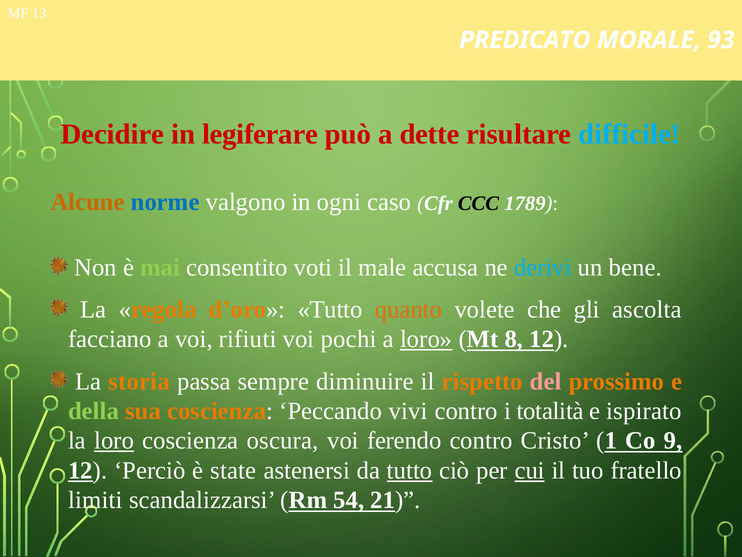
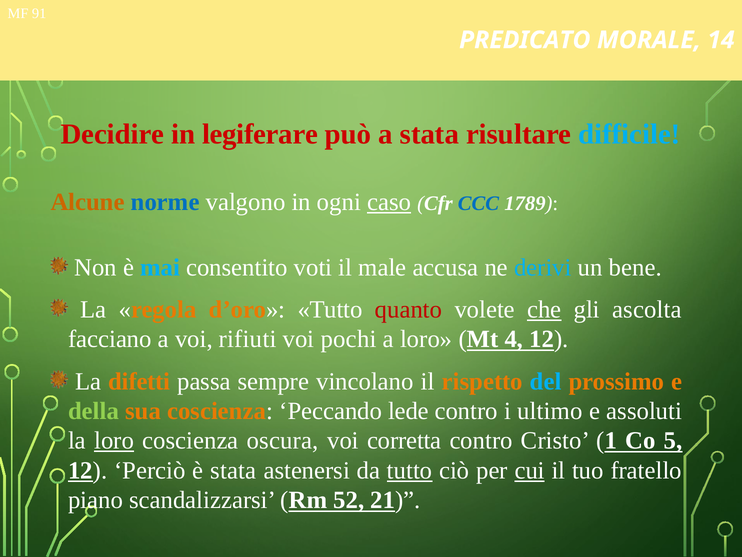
13: 13 -> 91 (39, 13)
93: 93 -> 14 (721, 40)
a dette: dette -> stata (429, 134)
caso underline: none -> present (389, 202)
CCC colour: black -> blue (478, 203)
mai colour: light green -> light blue (160, 267)
quanto colour: orange -> red (409, 309)
che underline: none -> present (544, 309)
loro underline: present -> none (426, 339)
8: 8 -> 4 (514, 339)
storia: storia -> difetti (139, 381)
diminuire: diminuire -> vincolano (365, 381)
del colour: pink -> light blue (546, 381)
vivi: vivi -> lede (408, 411)
totalità: totalità -> ultimo (550, 411)
ispirato: ispirato -> assoluti (644, 411)
ferendo: ferendo -> corretta (404, 440)
9: 9 -> 5 (673, 440)
è state: state -> stata (233, 470)
limiti: limiti -> piano (96, 500)
54: 54 -> 52 (349, 500)
